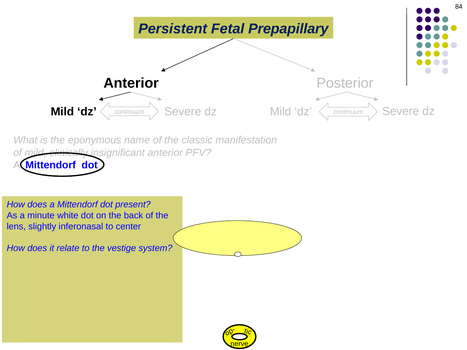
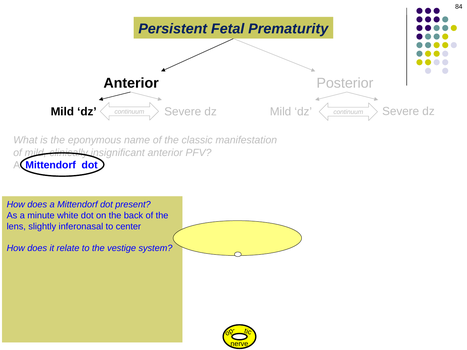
Prepapillary: Prepapillary -> Prematurity (288, 29)
